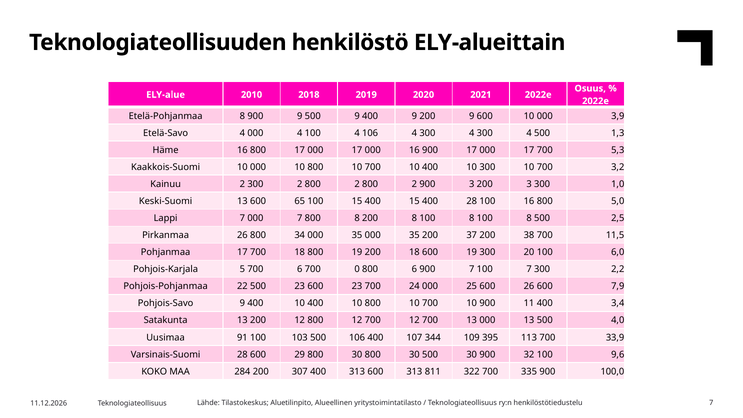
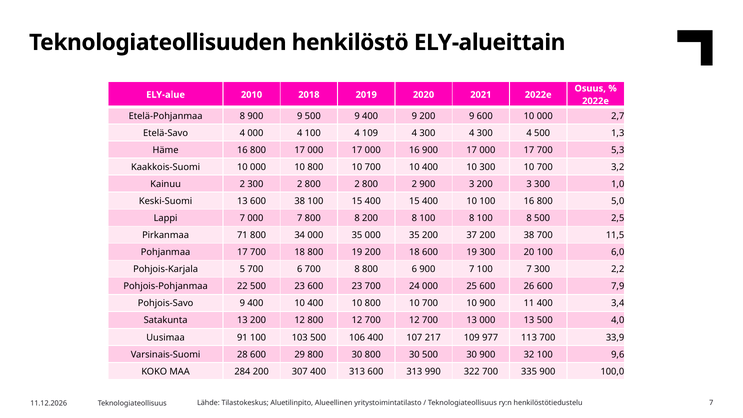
3,9: 3,9 -> 2,7 (618, 116)
4 106: 106 -> 109 (370, 133)
600 65: 65 -> 38 (300, 201)
15 400 28: 28 -> 10 (472, 201)
Pirkanmaa 26: 26 -> 71 (242, 235)
700 0: 0 -> 8 (357, 269)
344: 344 -> 217 (433, 337)
395: 395 -> 977 (490, 337)
811: 811 -> 990 (433, 371)
